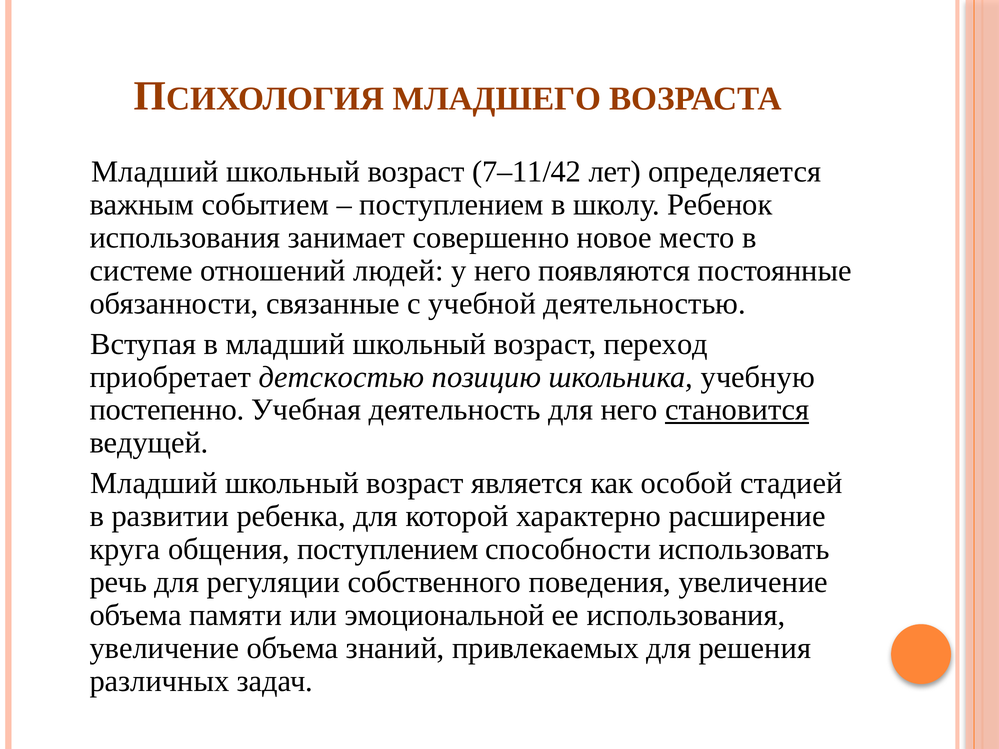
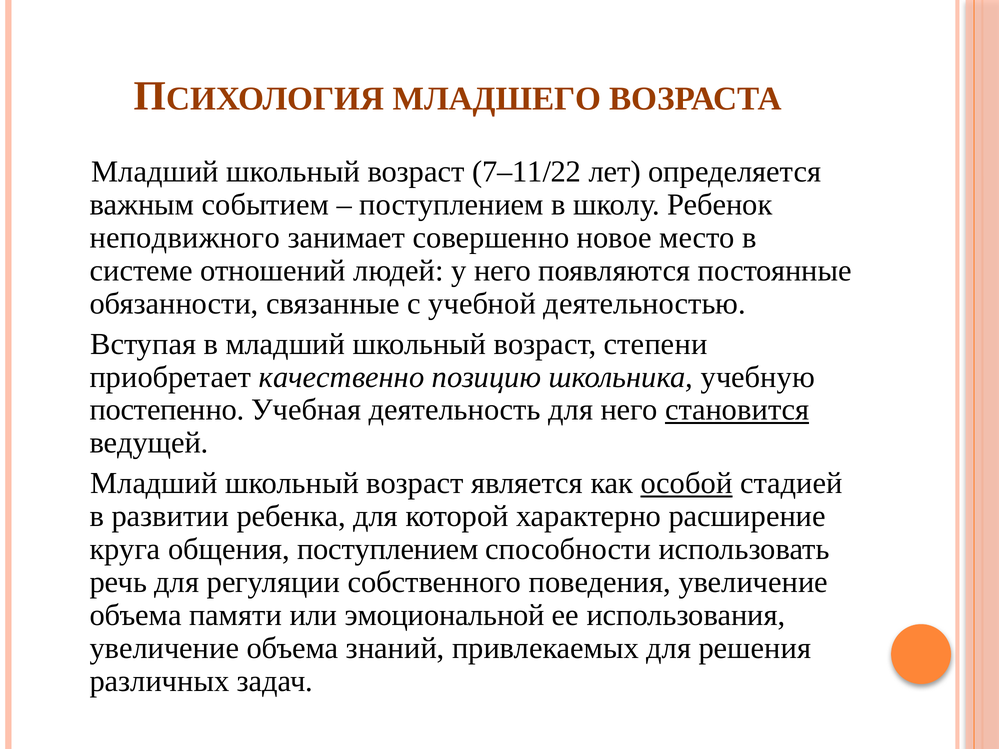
7–11/42: 7–11/42 -> 7–11/22 (527, 172)
использования: использования -> неподвижного (185, 238)
переход: переход -> степени (656, 344)
детскостью: детскостью -> качественно (342, 377)
особой underline: none -> present (687, 483)
